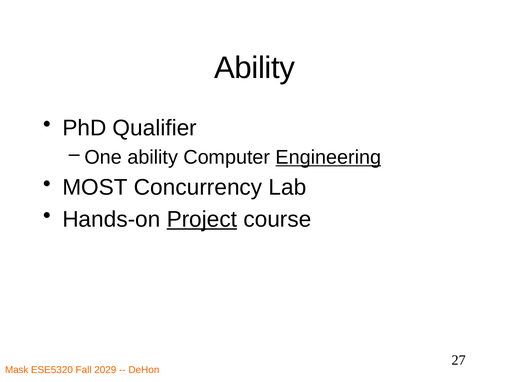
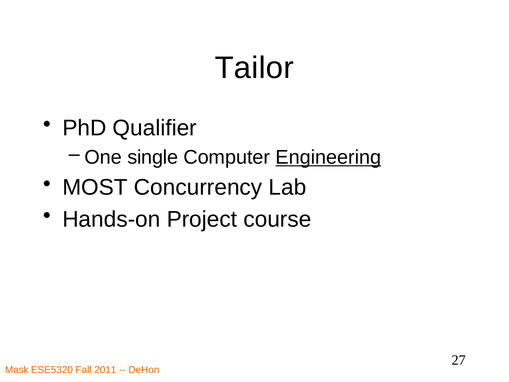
Ability: Ability -> Tailor (254, 68)
One ability: ability -> single (153, 157)
Project underline: present -> none (202, 219)
2029: 2029 -> 2011 (105, 370)
